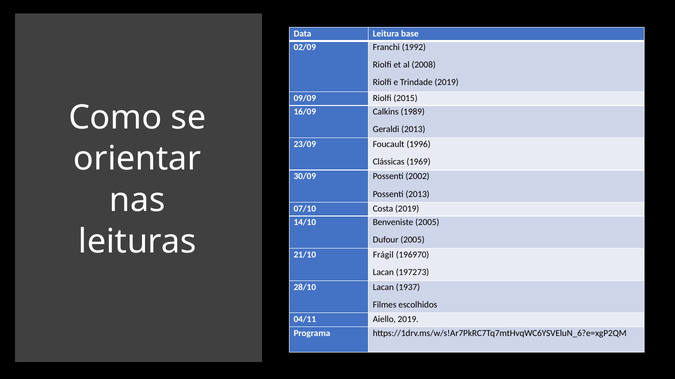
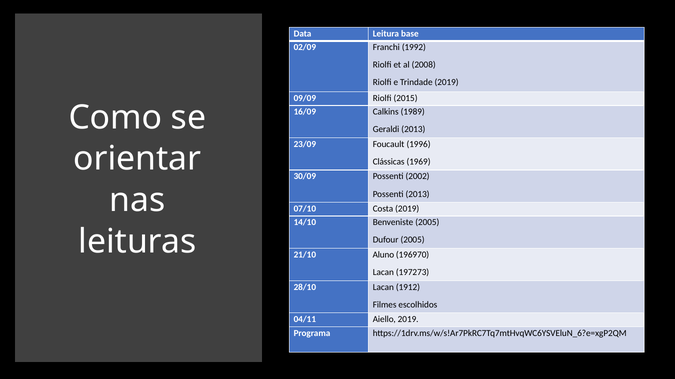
Frágil: Frágil -> Aluno (383, 255)
1937: 1937 -> 1912 (408, 288)
